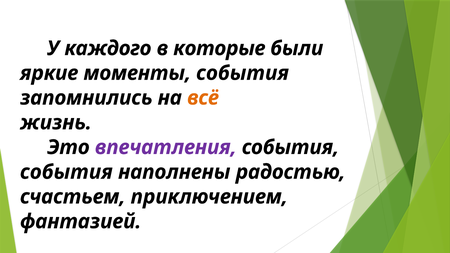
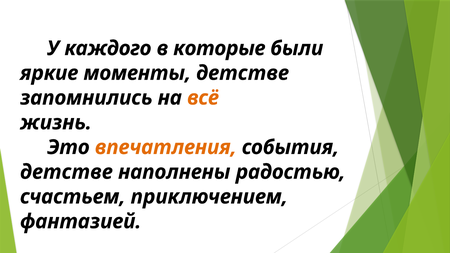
моменты события: события -> детстве (243, 73)
впечатления colour: purple -> orange (166, 147)
события: события -> детстве (66, 172)
